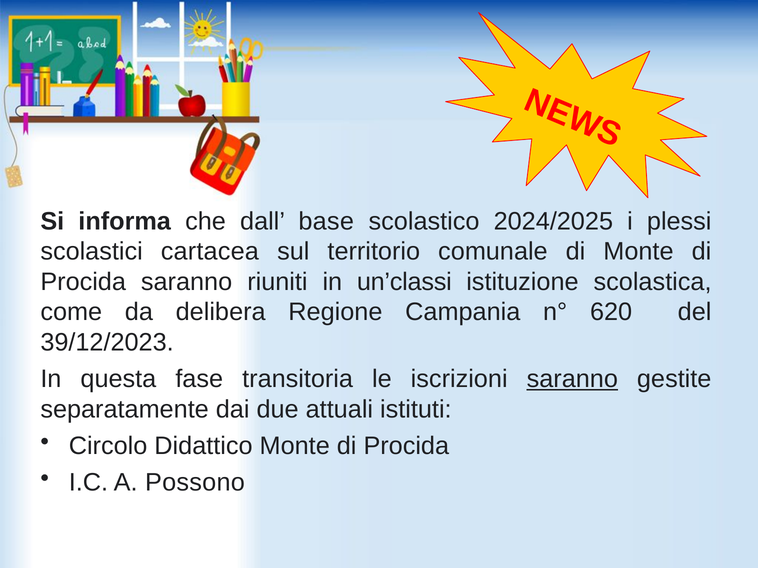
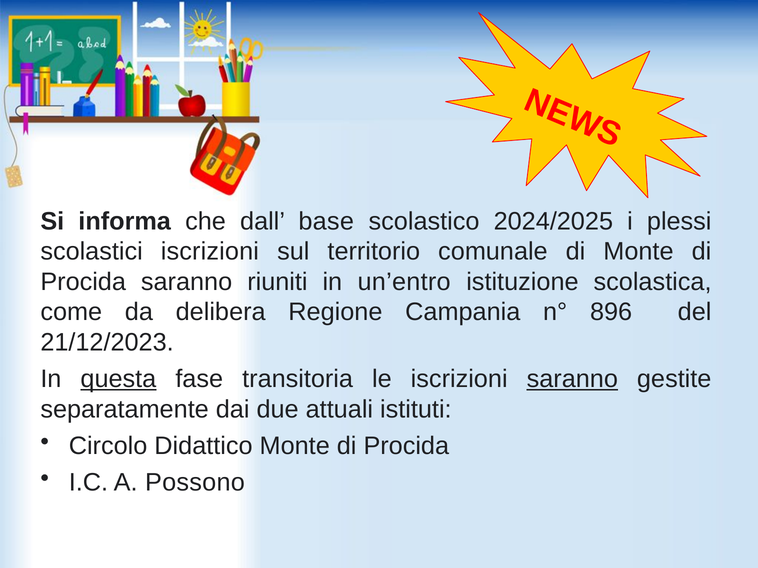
scolastici cartacea: cartacea -> iscrizioni (210, 252)
un’classi: un’classi -> un’entro (404, 282)
620: 620 -> 896 (611, 312)
39/12/2023: 39/12/2023 -> 21/12/2023 (107, 343)
questa underline: none -> present (118, 379)
